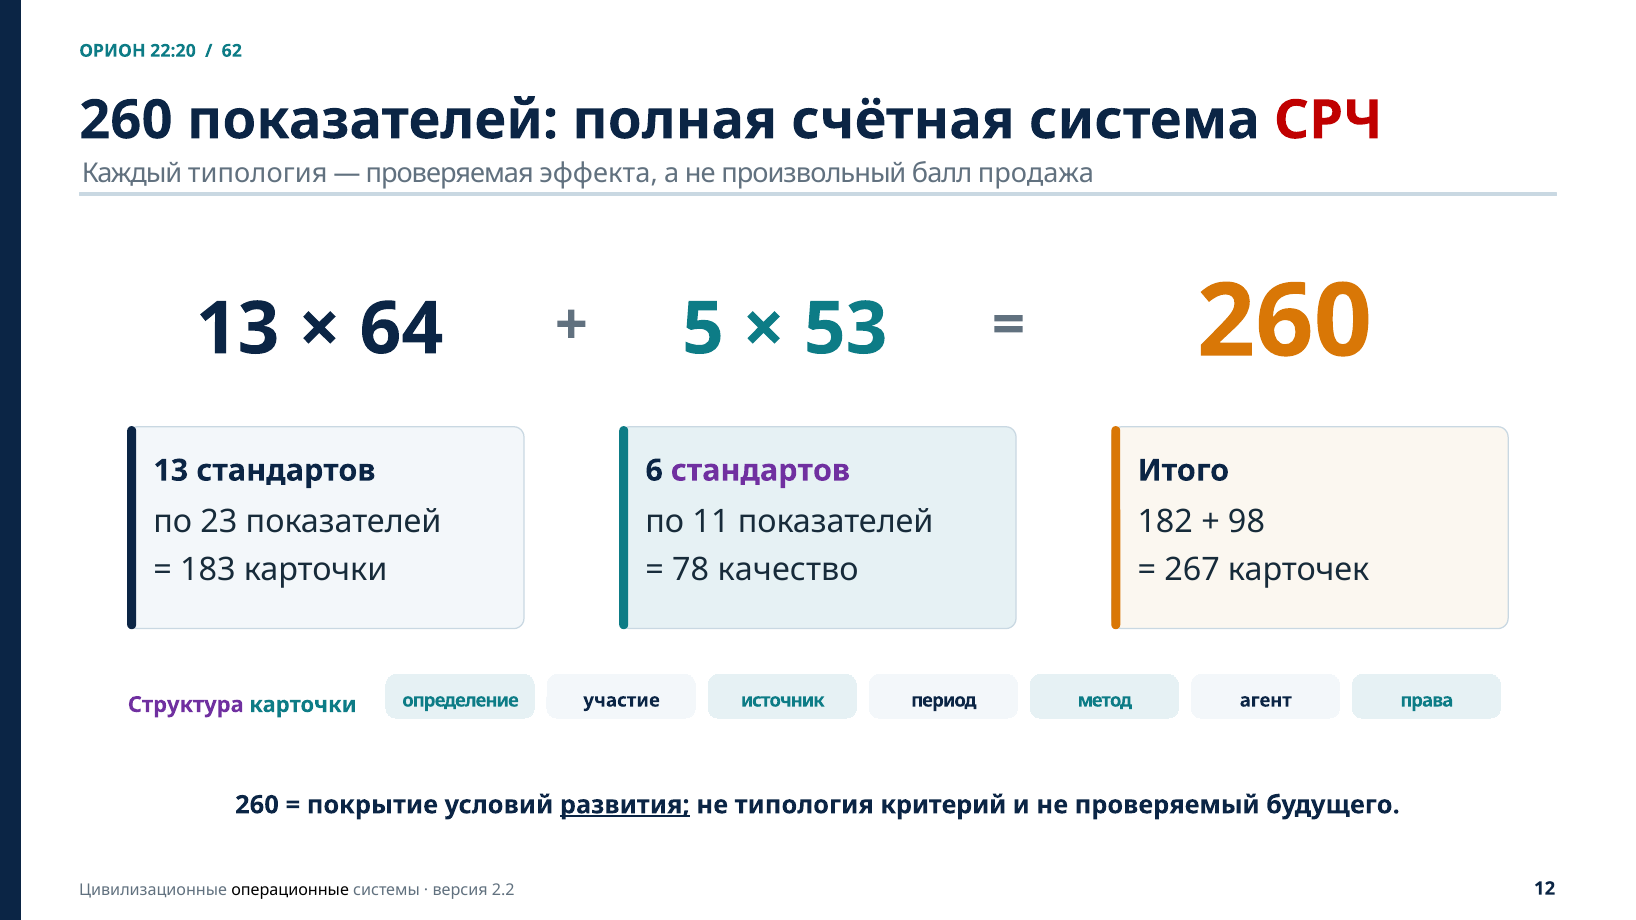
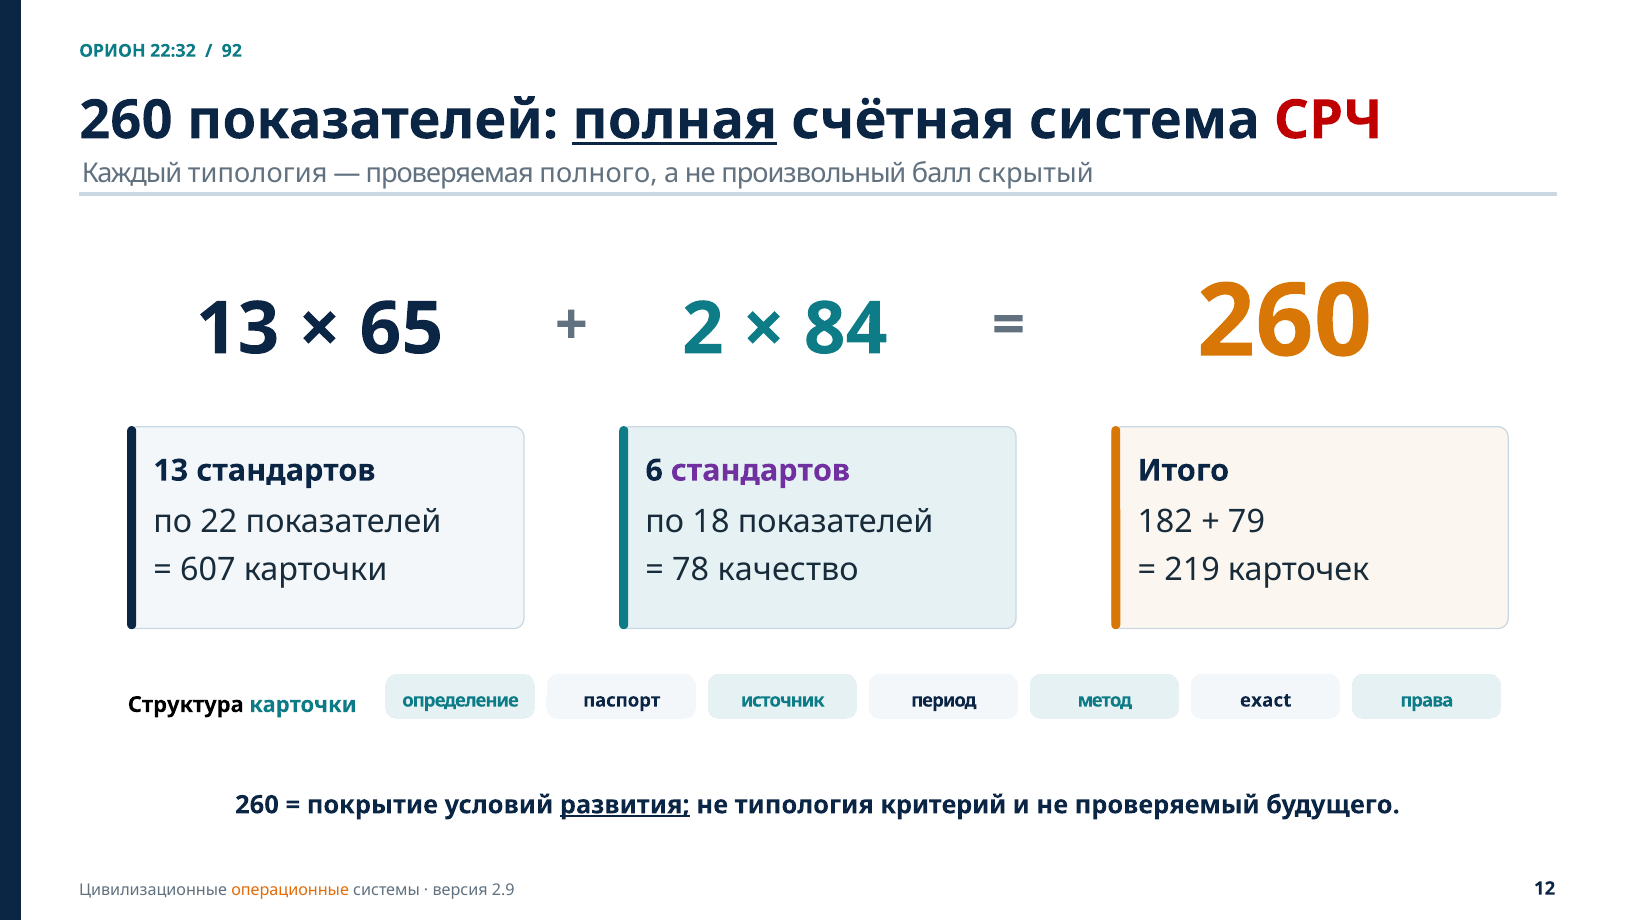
22:20: 22:20 -> 22:32 (173, 51)
62: 62 -> 92 (232, 51)
полная underline: none -> present (675, 120)
эффекта: эффекта -> полного (599, 173)
продажа: продажа -> скрытый (1036, 173)
64: 64 -> 65 (401, 329)
5: 5 -> 2 (703, 329)
53: 53 -> 84 (846, 329)
23: 23 -> 22 (219, 522)
11: 11 -> 18 (711, 522)
98: 98 -> 79 (1247, 522)
183: 183 -> 607 (208, 570)
267: 267 -> 219 (1192, 570)
Структура colour: purple -> black (186, 705)
участие: участие -> паспорт (622, 701)
агент: агент -> exact (1266, 701)
операционные colour: black -> orange (290, 890)
2.2: 2.2 -> 2.9 (503, 890)
